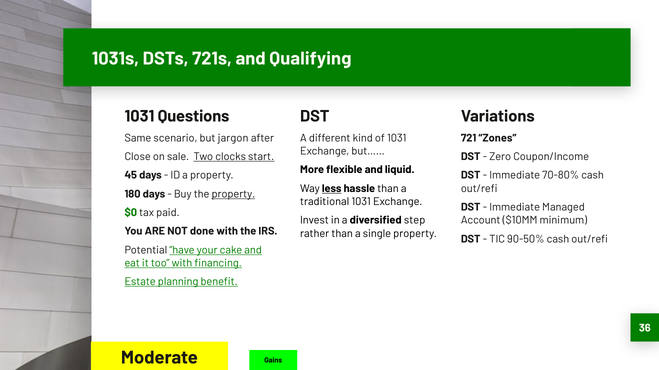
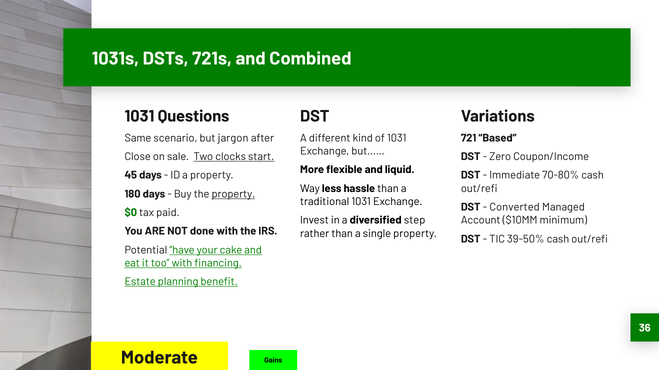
Qualifying: Qualifying -> Combined (310, 59)
Zones: Zones -> Based (498, 138)
less underline: present -> none (332, 189)
Immediate: Immediate -> Converted (515, 208)
90-50%: 90-50% -> 39-50% (526, 239)
